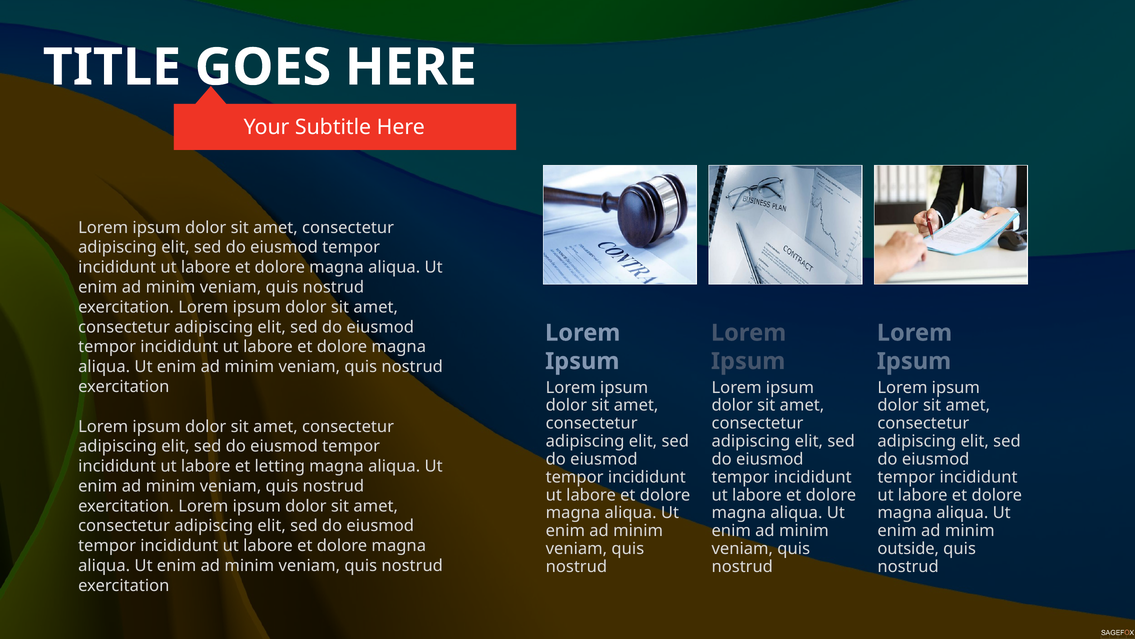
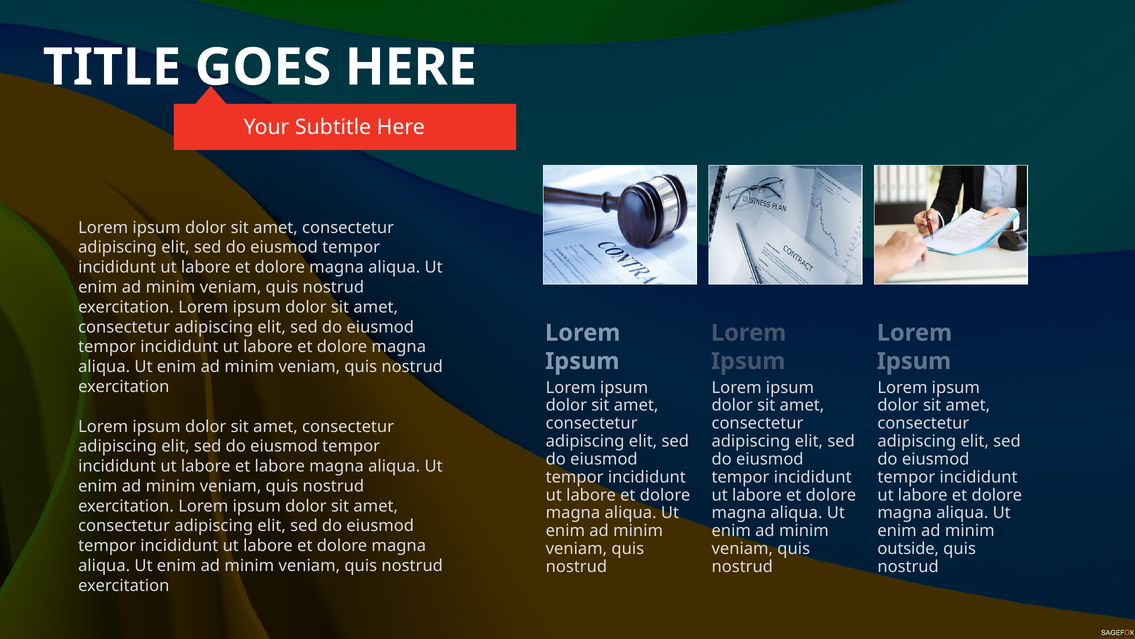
et letting: letting -> labore (280, 466)
